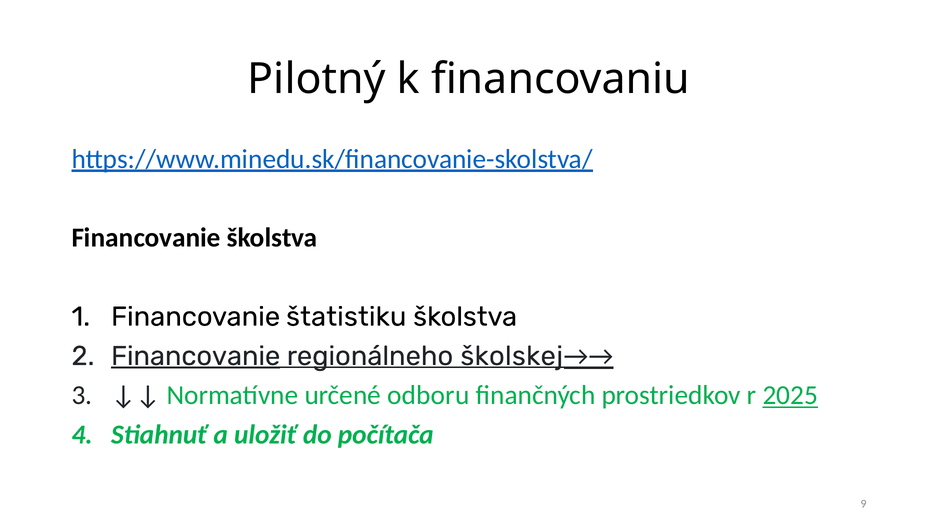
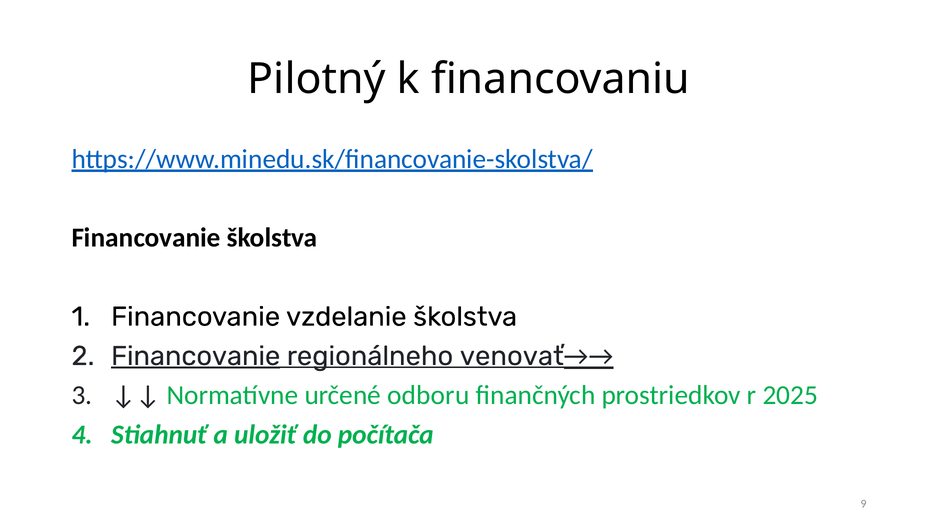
štatistiku: štatistiku -> vzdelanie (346, 316)
školskej: školskej -> venovať (512, 356)
2025 underline: present -> none (790, 395)
